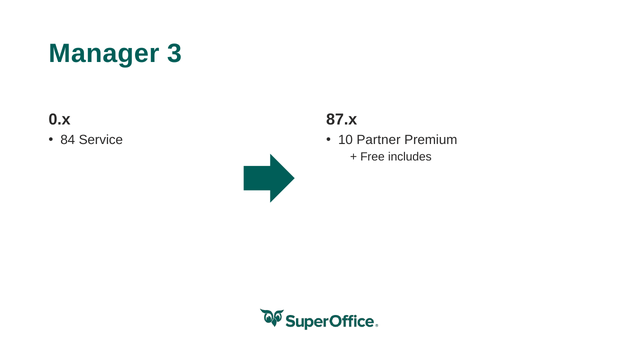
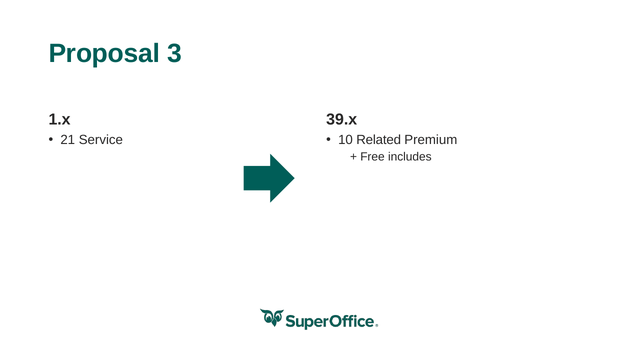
Manager: Manager -> Proposal (104, 53)
0.x: 0.x -> 1.x (60, 119)
87.x: 87.x -> 39.x (342, 119)
84: 84 -> 21 (68, 140)
Partner: Partner -> Related (379, 140)
